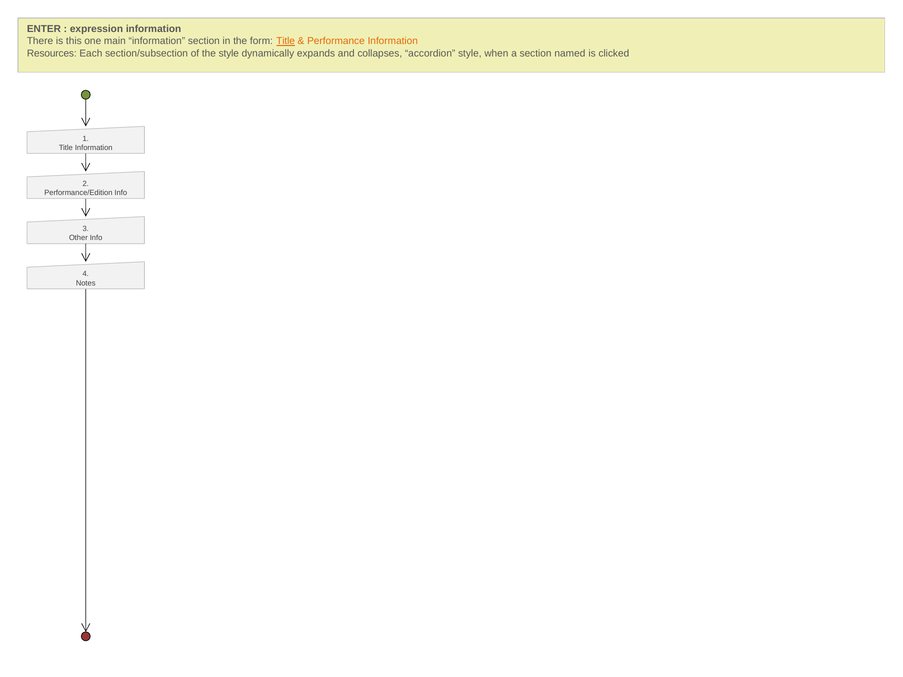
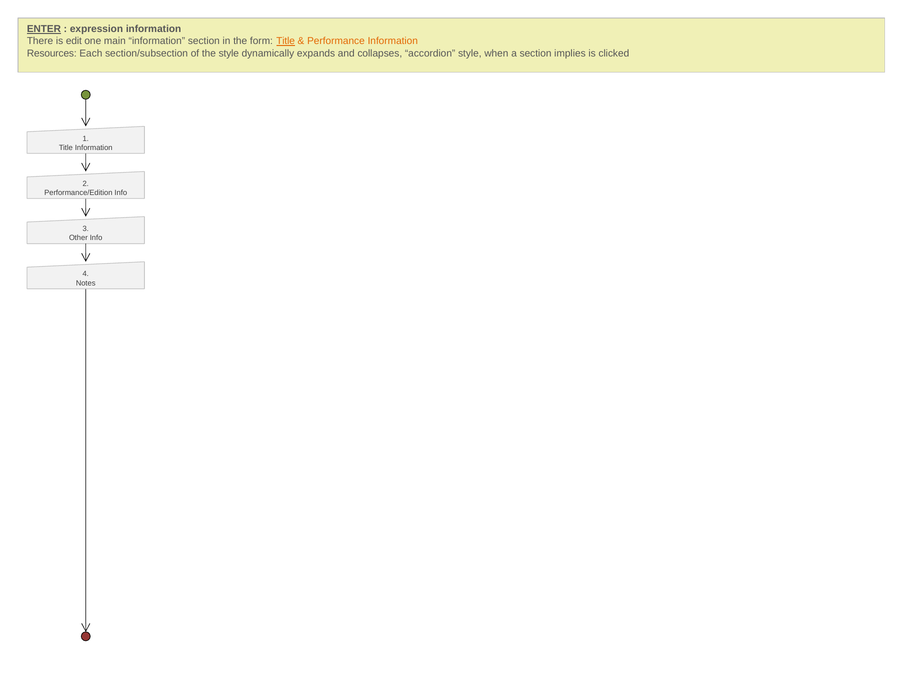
ENTER underline: none -> present (44, 29)
this: this -> edit (74, 41)
named: named -> implies (570, 53)
